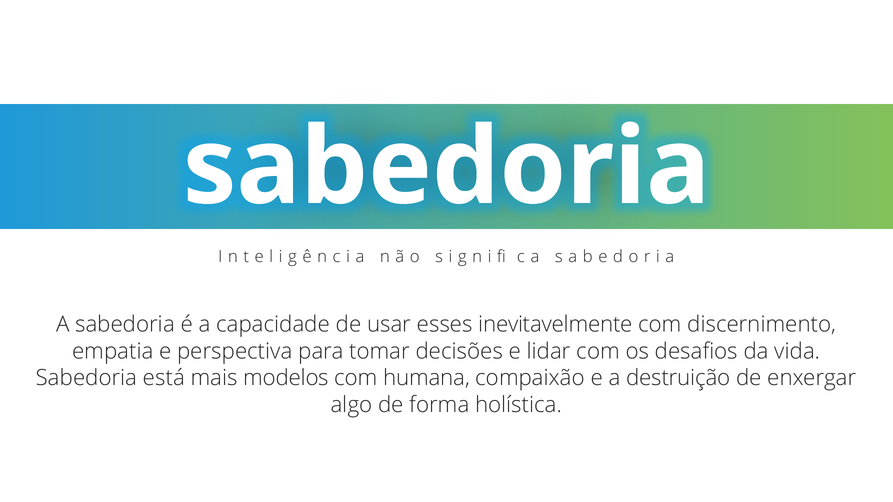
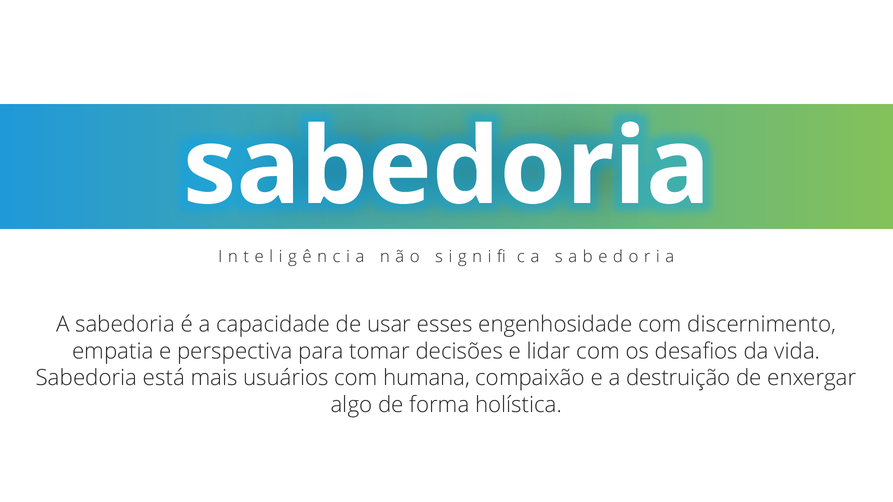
inevitavelmente: inevitavelmente -> engenhosidade (555, 325)
modelos: modelos -> usuários (286, 378)
